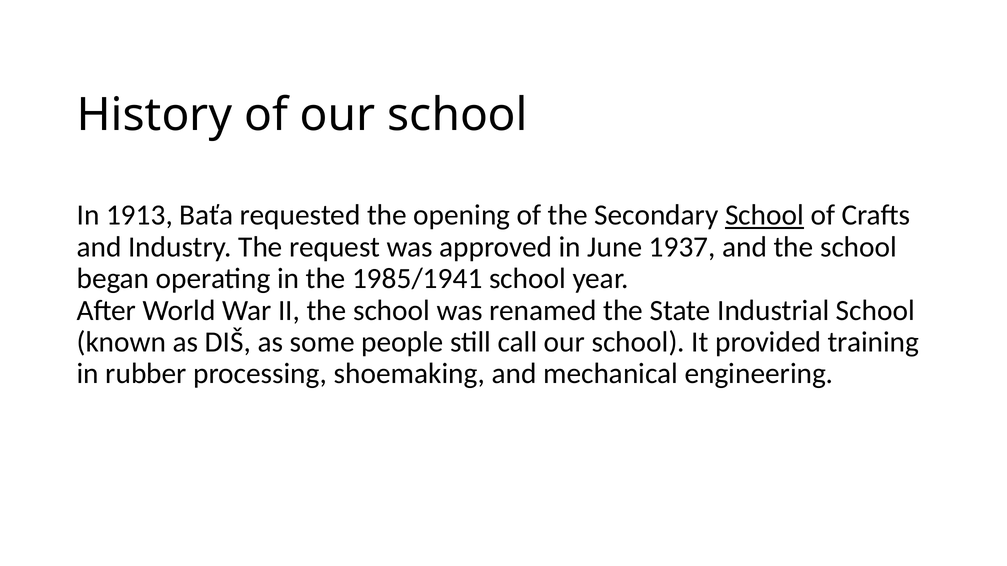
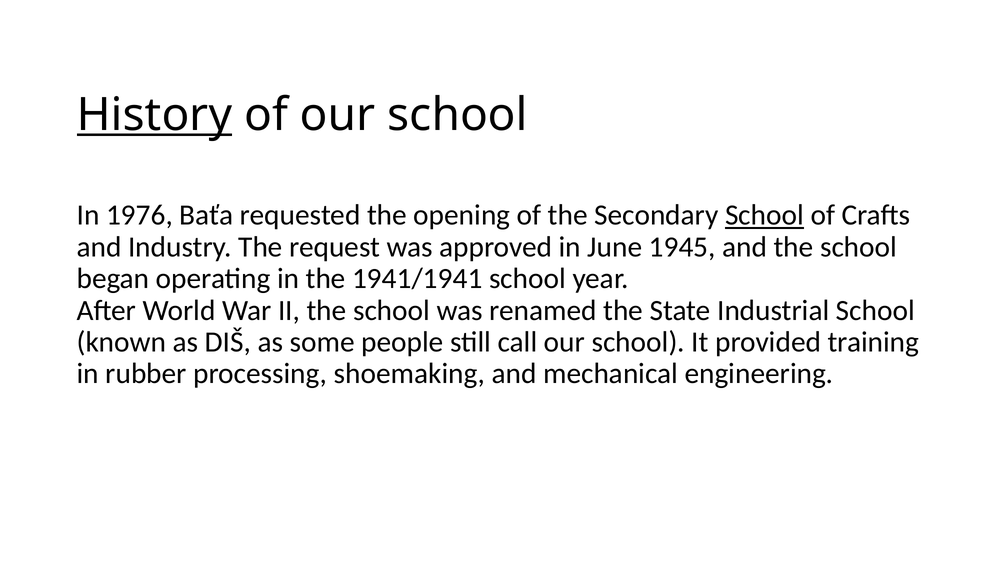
History underline: none -> present (154, 115)
1913: 1913 -> 1976 (139, 215)
1937: 1937 -> 1945 (682, 247)
1985/1941: 1985/1941 -> 1941/1941 (417, 279)
